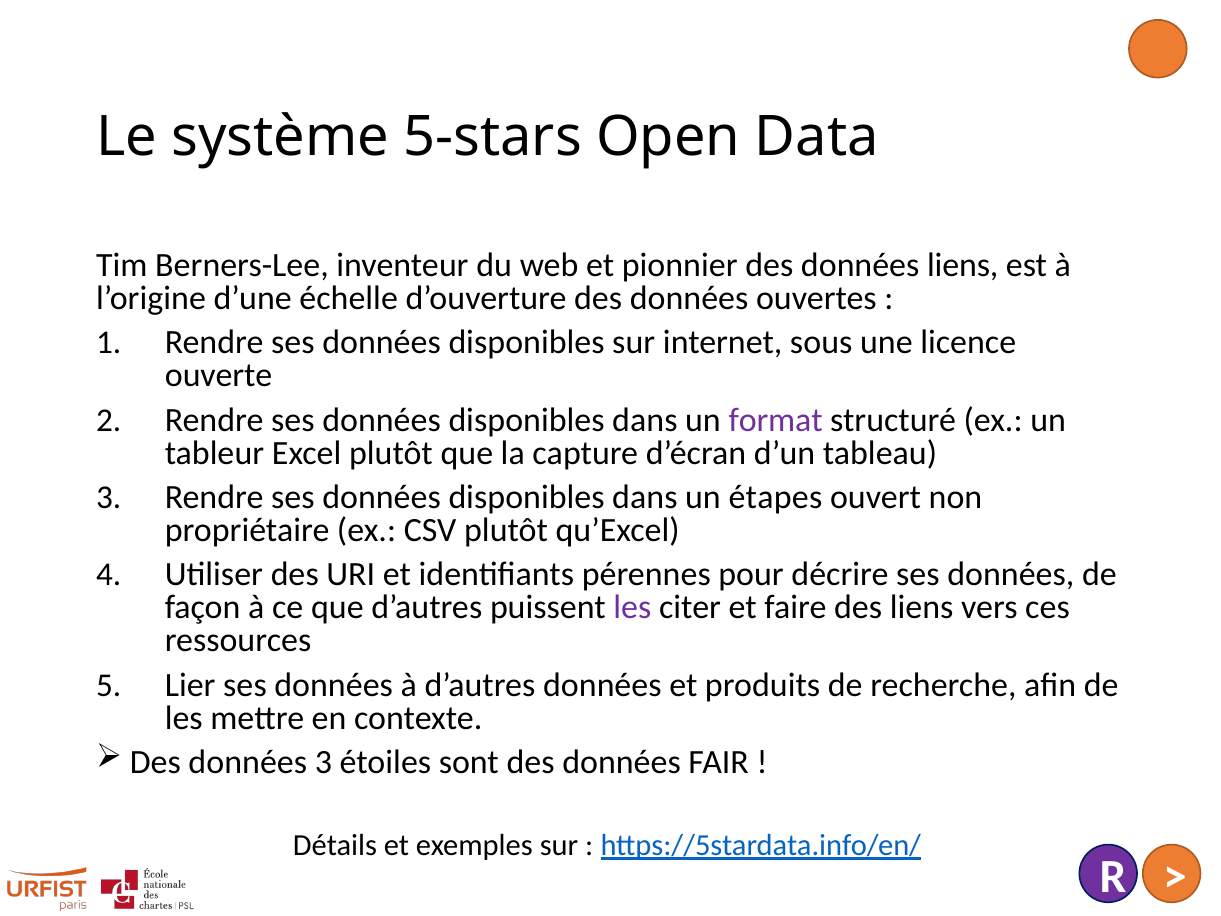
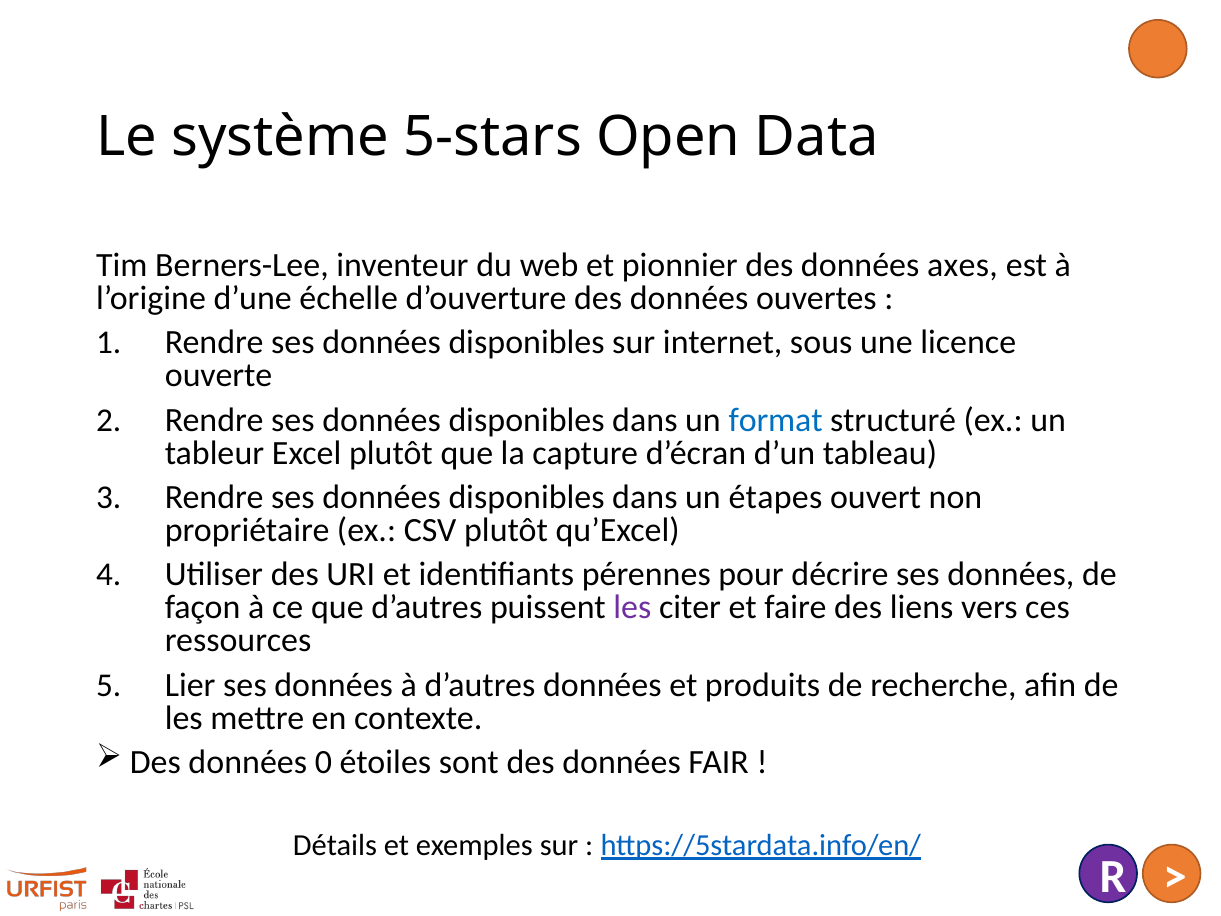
données liens: liens -> axes (962, 265)
format colour: purple -> blue (776, 420)
données 3: 3 -> 0 (323, 762)
